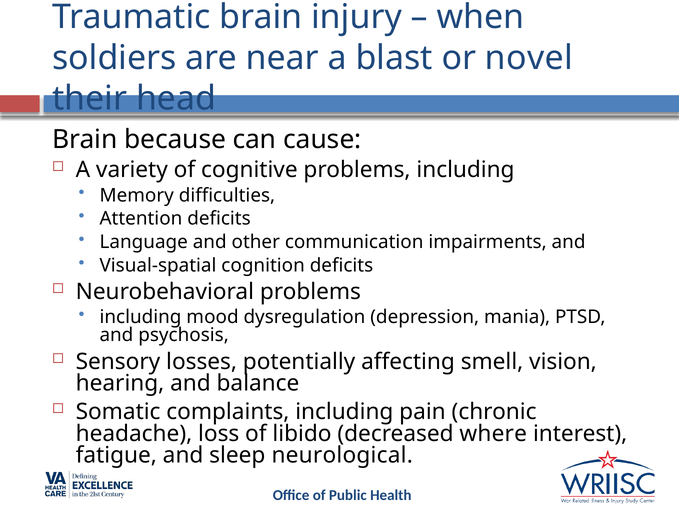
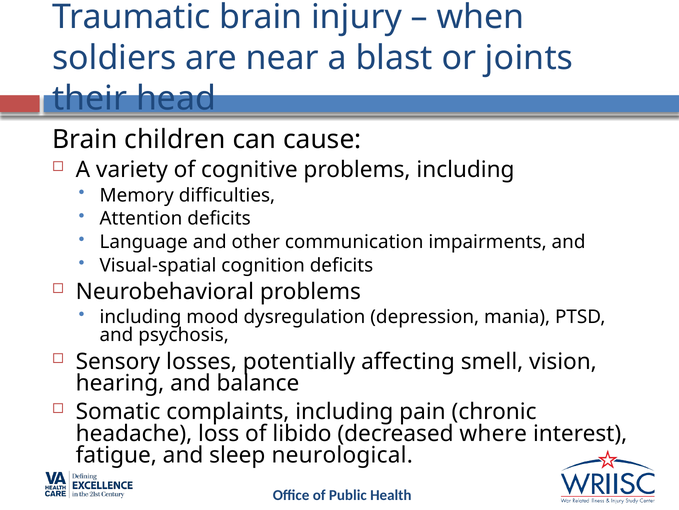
novel: novel -> joints (529, 58)
because: because -> children (175, 139)
